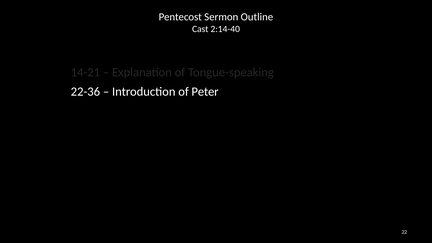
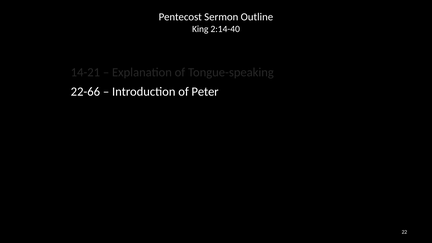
Cast: Cast -> King (200, 29)
22-36: 22-36 -> 22-66 (85, 92)
